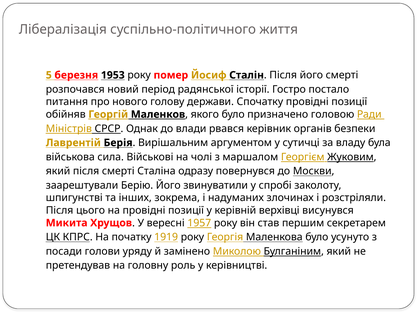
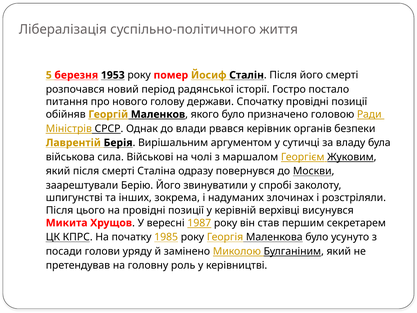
1957: 1957 -> 1987 (199, 223)
1919: 1919 -> 1985 (166, 237)
